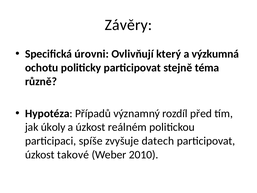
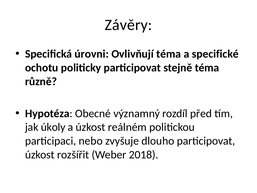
Ovlivňují který: který -> téma (169, 54)
výzkumná: výzkumná -> specifické (215, 54)
Případů: Případů -> Obecné (93, 113)
spíše: spíše -> nebo (91, 141)
datech: datech -> dlouho (158, 141)
takové: takové -> rozšířit (73, 154)
2010: 2010 -> 2018 (144, 154)
